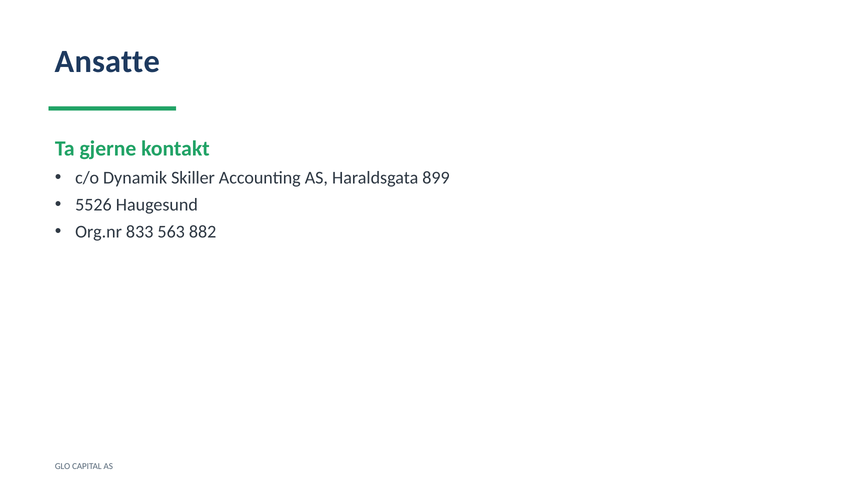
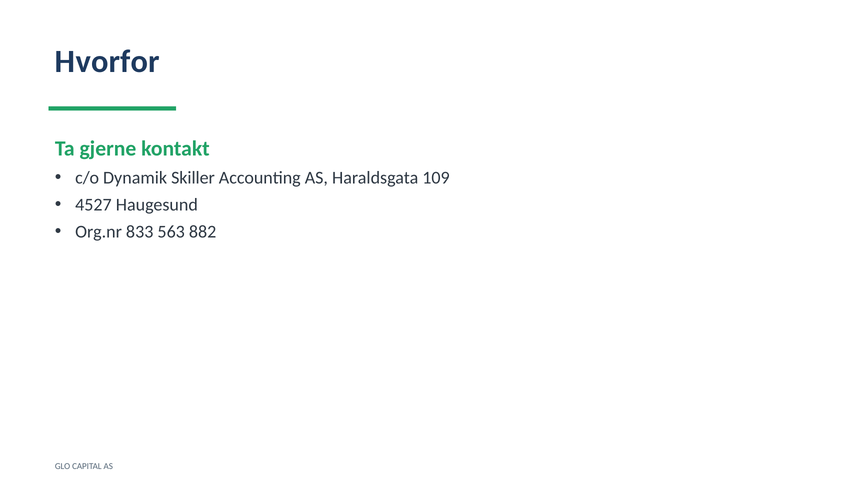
Ansatte: Ansatte -> Hvorfor (107, 62)
899: 899 -> 109 (436, 178)
5526: 5526 -> 4527 (93, 205)
